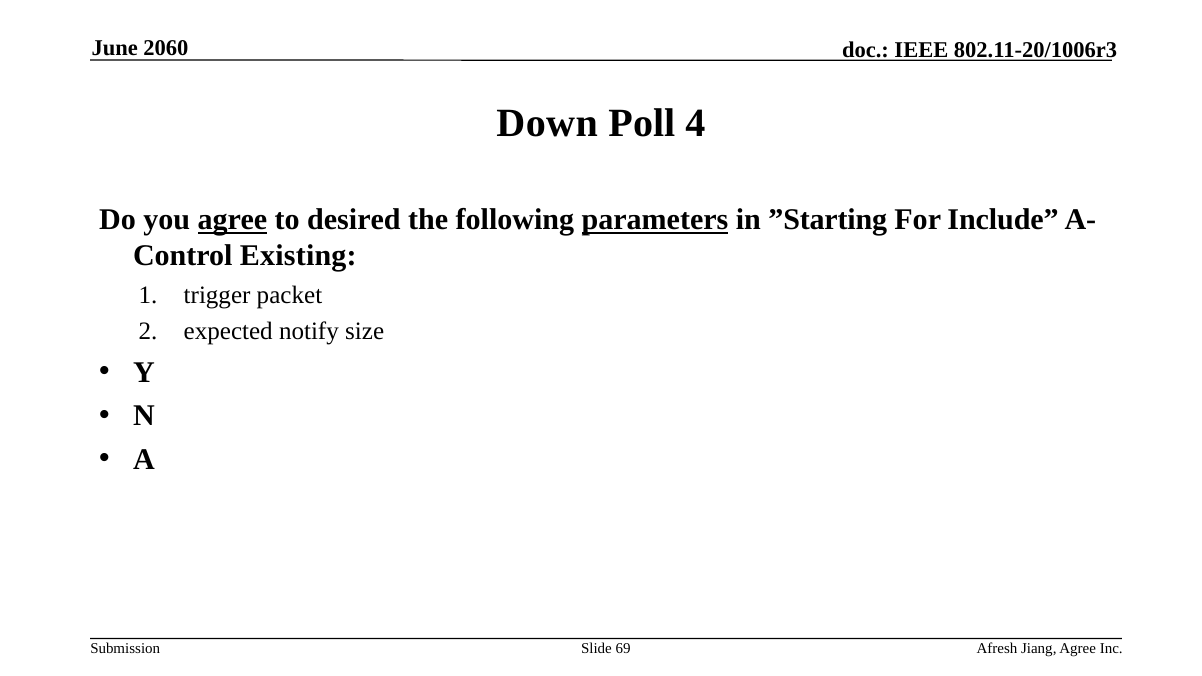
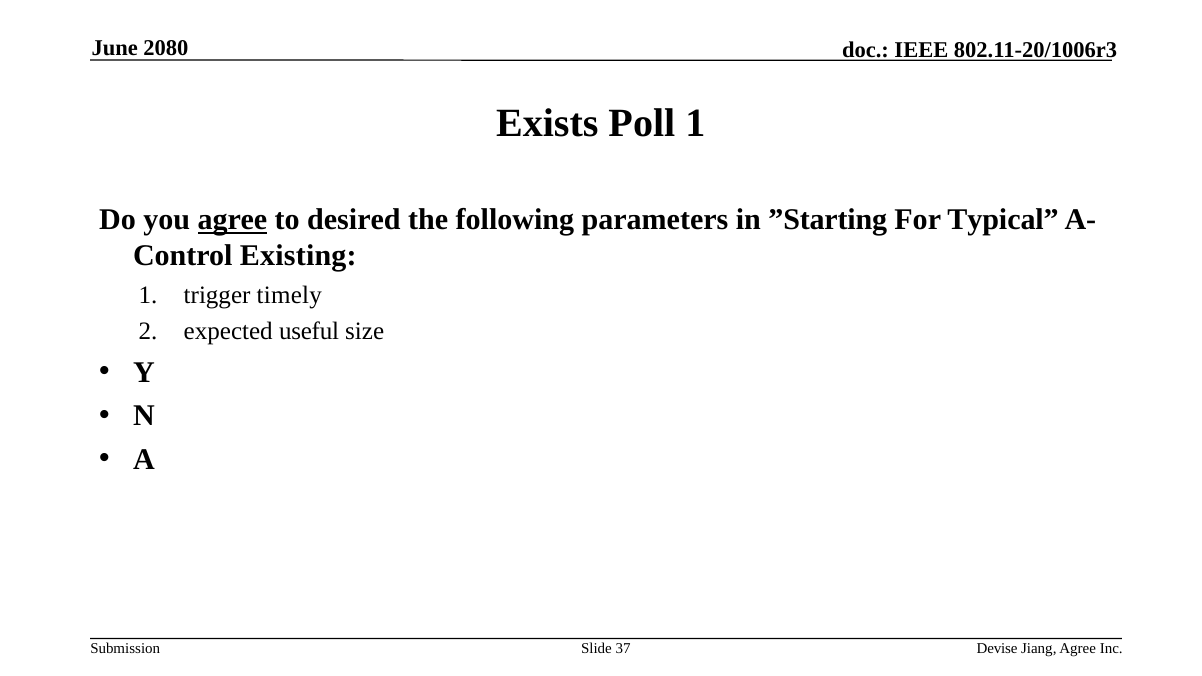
2060: 2060 -> 2080 (166, 48)
Down: Down -> Exists (547, 123)
Poll 4: 4 -> 1 (695, 123)
parameters underline: present -> none (655, 220)
Include: Include -> Typical (1003, 220)
packet: packet -> timely (289, 295)
notify: notify -> useful (309, 331)
69: 69 -> 37 (623, 648)
Afresh: Afresh -> Devise (997, 648)
